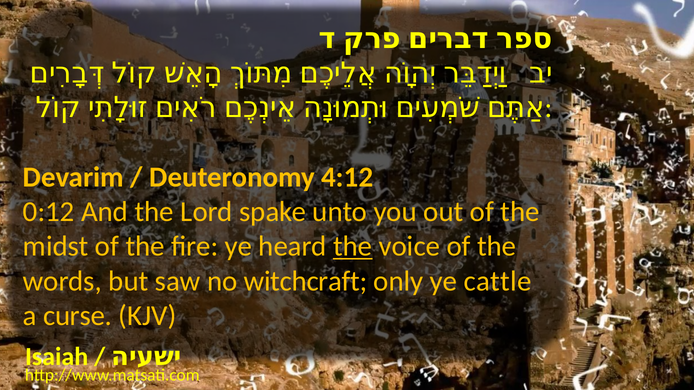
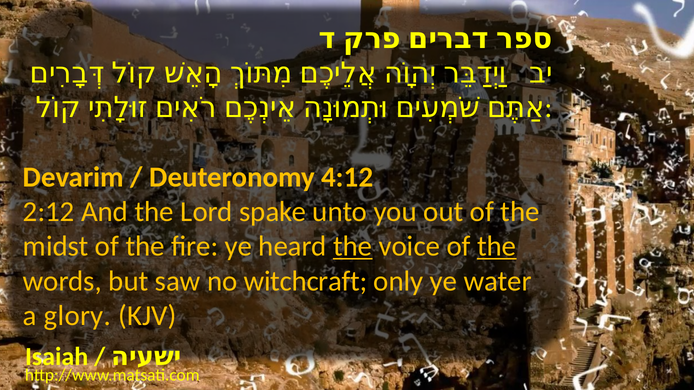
0:12: 0:12 -> 2:12 (49, 212)
the underline: none -> present (497, 247)
cattle: cattle -> water (498, 281)
curse: curse -> glory (77, 316)
